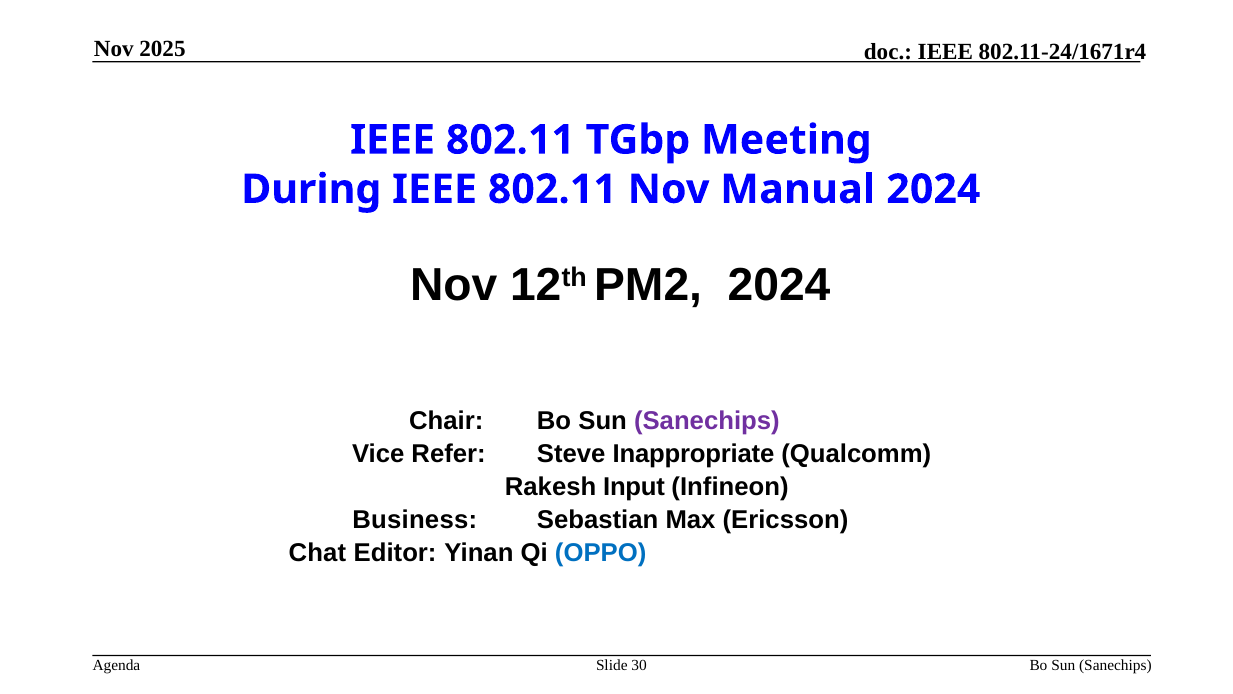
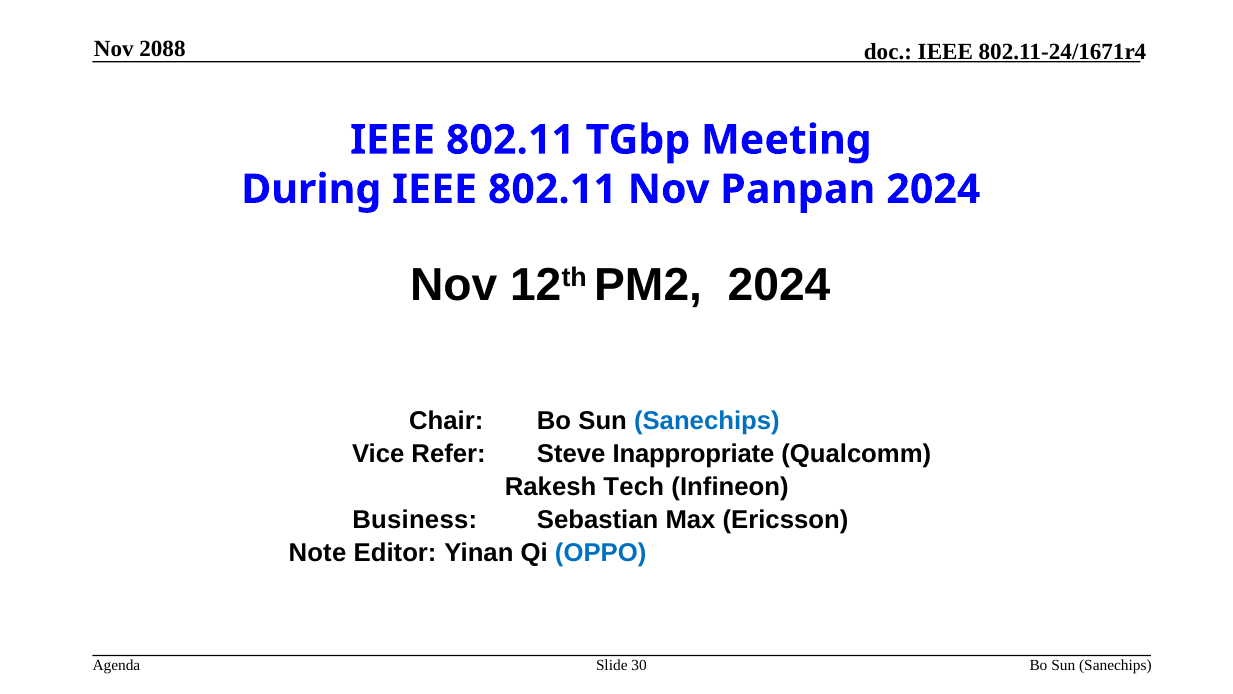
2025: 2025 -> 2088 (162, 49)
Manual: Manual -> Panpan (798, 189)
Sanechips colour: purple -> blue (707, 421)
Input: Input -> Tech (634, 487)
Chat: Chat -> Note (317, 553)
